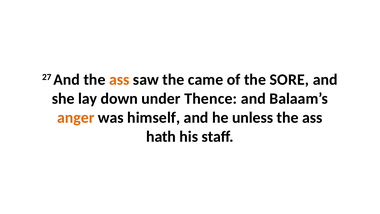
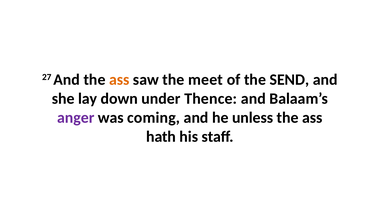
came: came -> meet (206, 79)
SORE: SORE -> SEND (289, 79)
anger colour: orange -> purple (76, 117)
himself: himself -> coming (154, 117)
